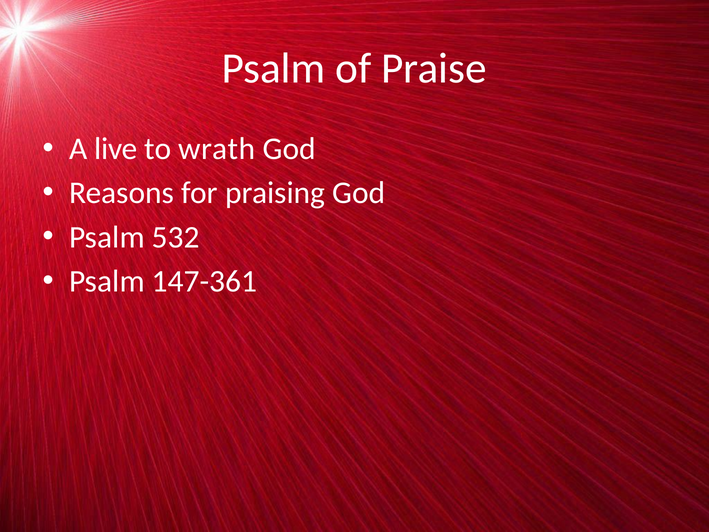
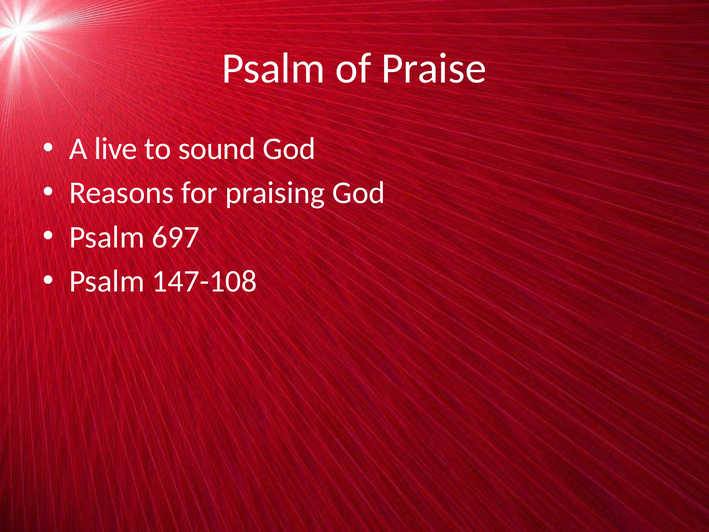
wrath: wrath -> sound (217, 149)
532: 532 -> 697 (176, 237)
147-361: 147-361 -> 147-108 (205, 281)
